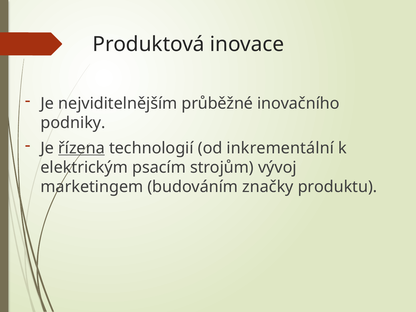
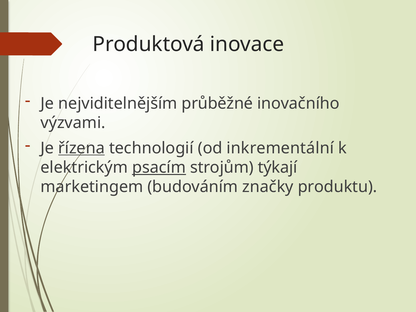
podniky: podniky -> výzvami (73, 123)
psacím underline: none -> present (159, 167)
vývoj: vývoj -> týkají (278, 167)
